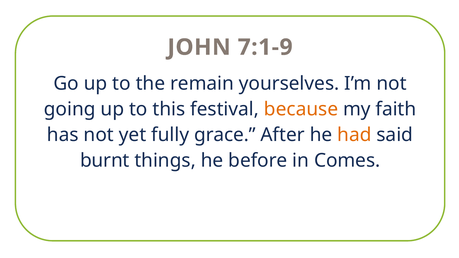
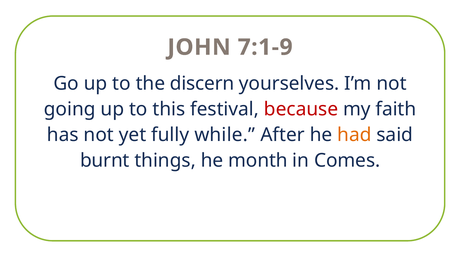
remain: remain -> discern (202, 84)
because colour: orange -> red (301, 109)
grace: grace -> while (225, 135)
before: before -> month (258, 161)
